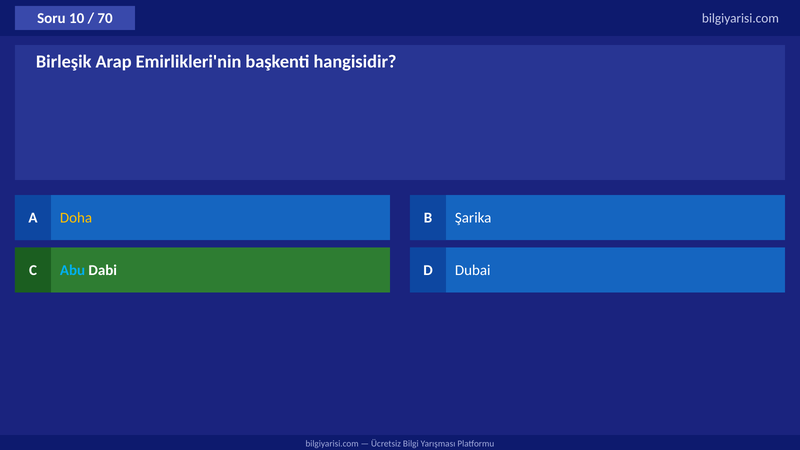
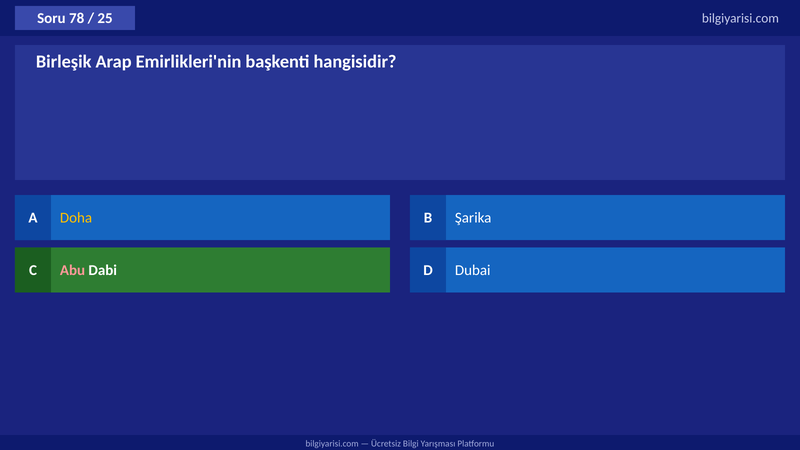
10: 10 -> 78 (77, 18)
70: 70 -> 25 (105, 18)
Abu colour: light blue -> pink (73, 270)
